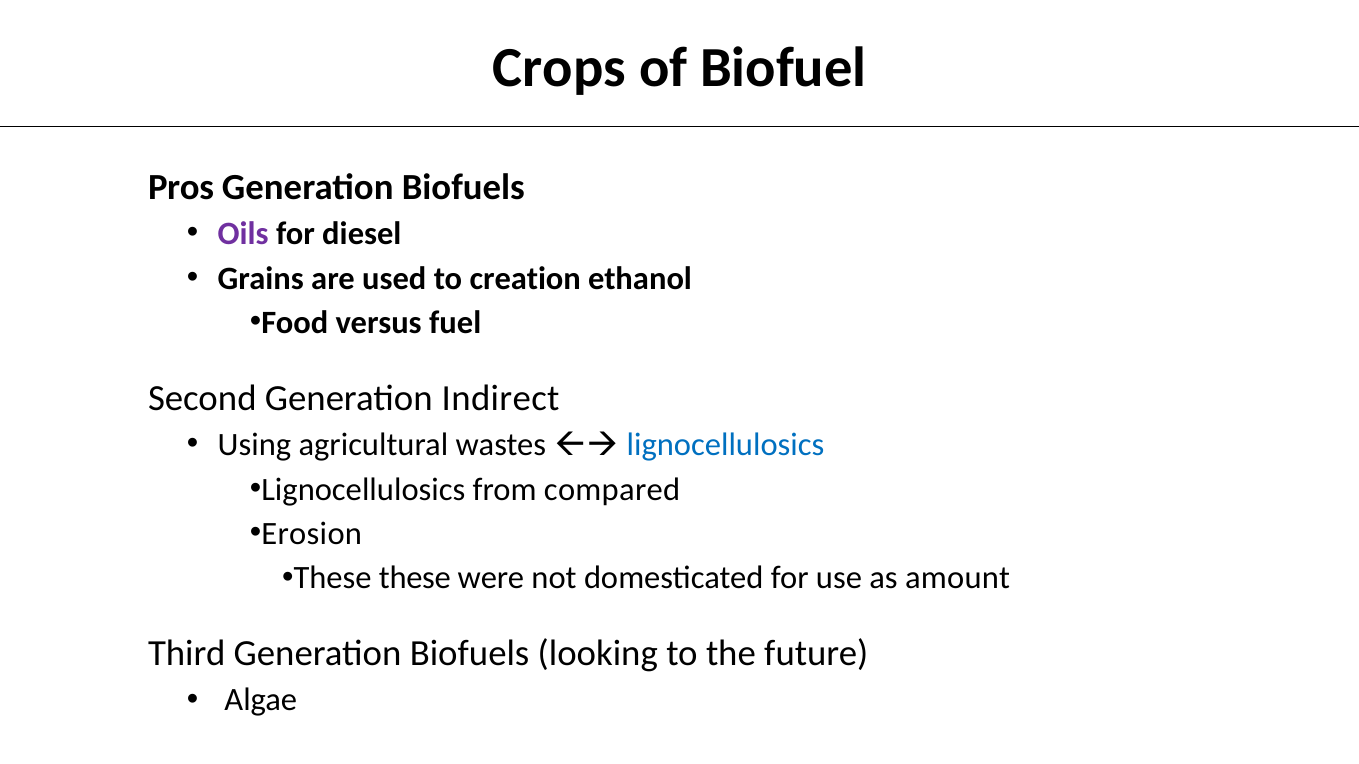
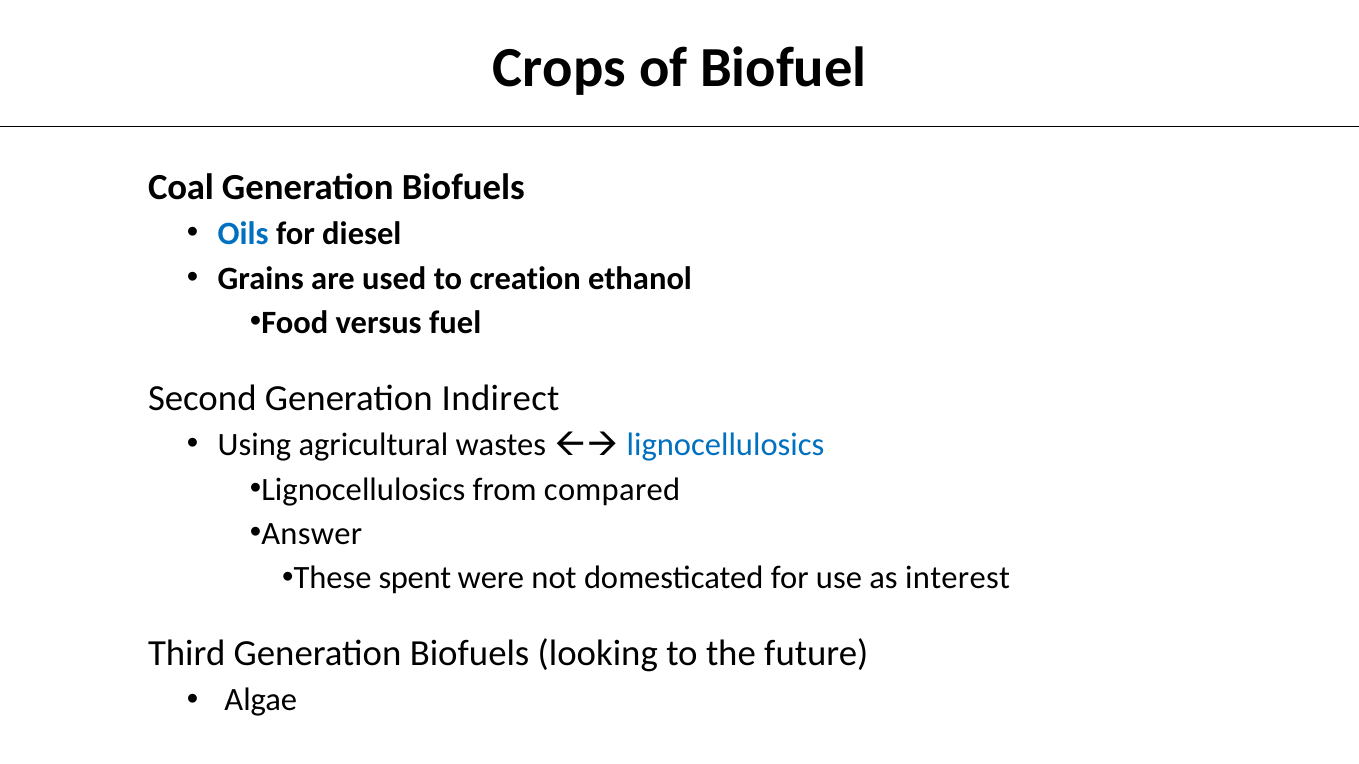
Pros: Pros -> Coal (181, 187)
Oils colour: purple -> blue (243, 234)
Erosion: Erosion -> Answer (312, 534)
These these: these -> spent (415, 579)
amount: amount -> interest (958, 579)
